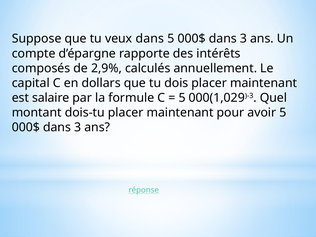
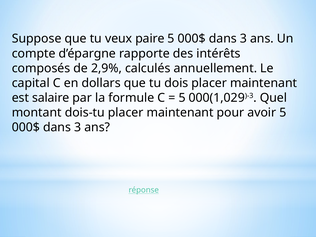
veux dans: dans -> paire (150, 39)
